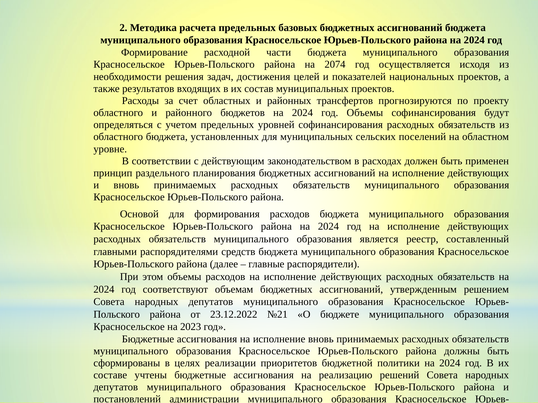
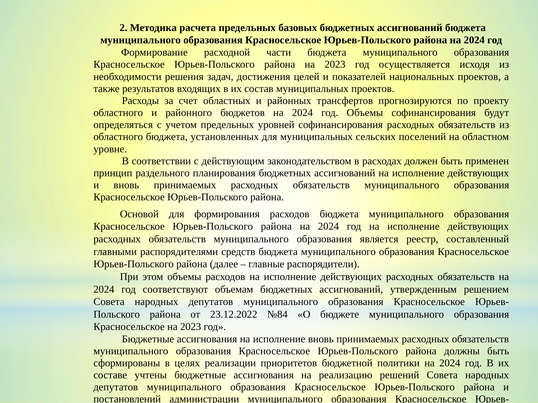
района на 2074: 2074 -> 2023 (335, 65)
№21: №21 -> №84 (277, 315)
